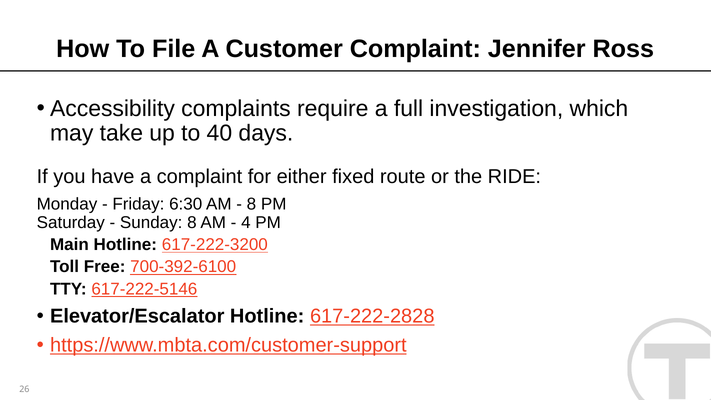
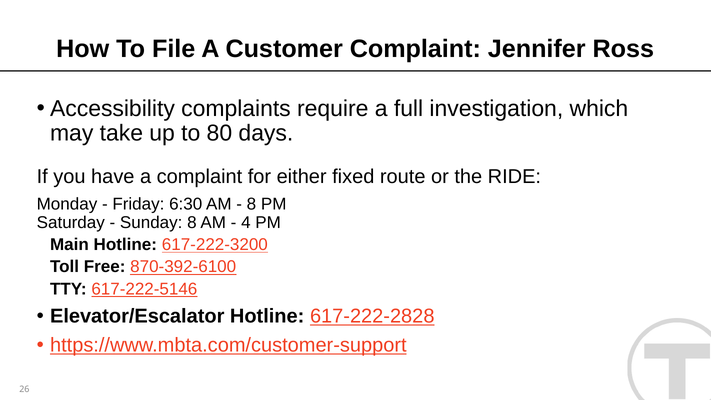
40: 40 -> 80 (219, 133)
700-392-6100: 700-392-6100 -> 870-392-6100 (183, 267)
